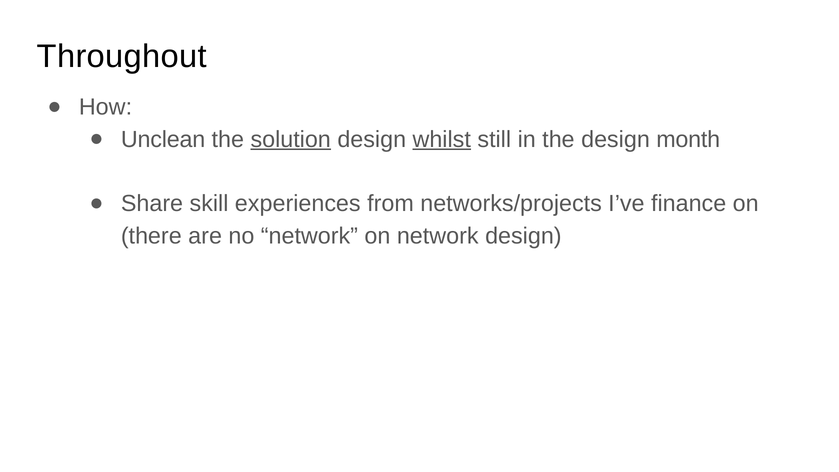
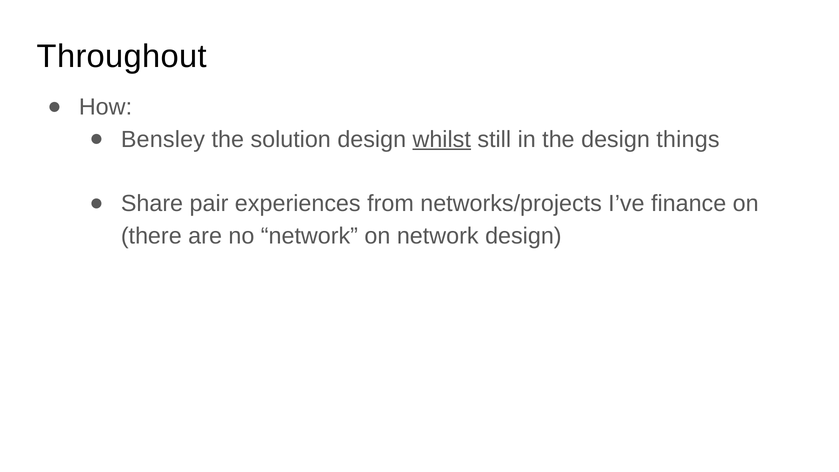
Unclean: Unclean -> Bensley (163, 139)
solution underline: present -> none (291, 139)
month: month -> things (688, 139)
skill: skill -> pair (209, 204)
